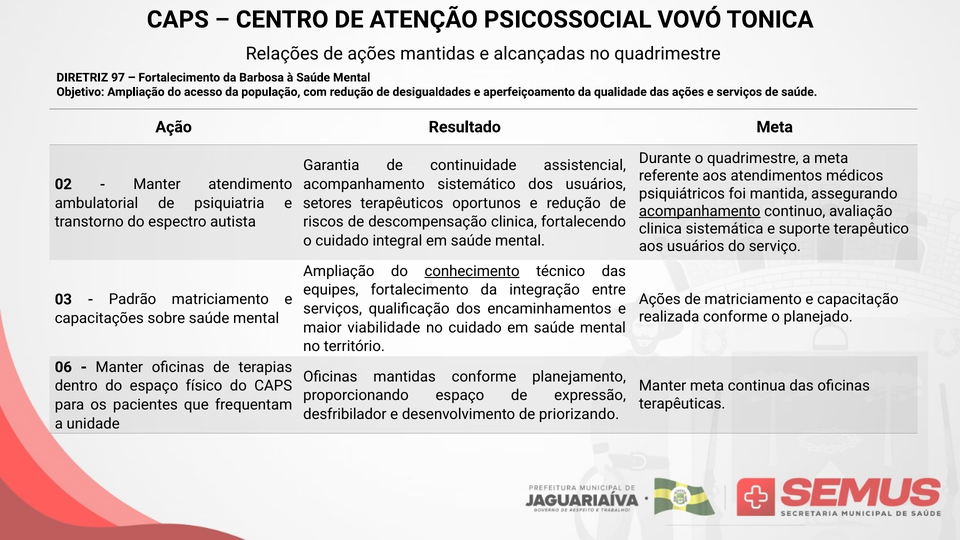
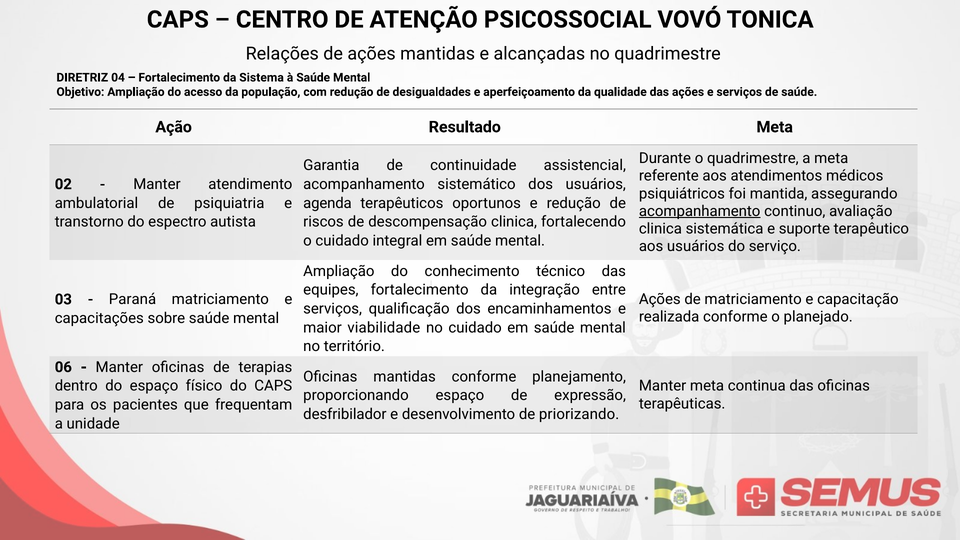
97: 97 -> 04 (118, 78)
Barbosa: Barbosa -> Sistema (262, 78)
setores: setores -> agenda (327, 203)
conhecimento underline: present -> none (472, 271)
Padrão: Padrão -> Paraná (133, 299)
